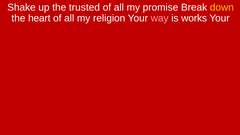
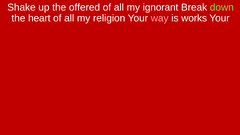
trusted: trusted -> offered (84, 7)
promise: promise -> ignorant (161, 7)
down colour: yellow -> light green (222, 7)
